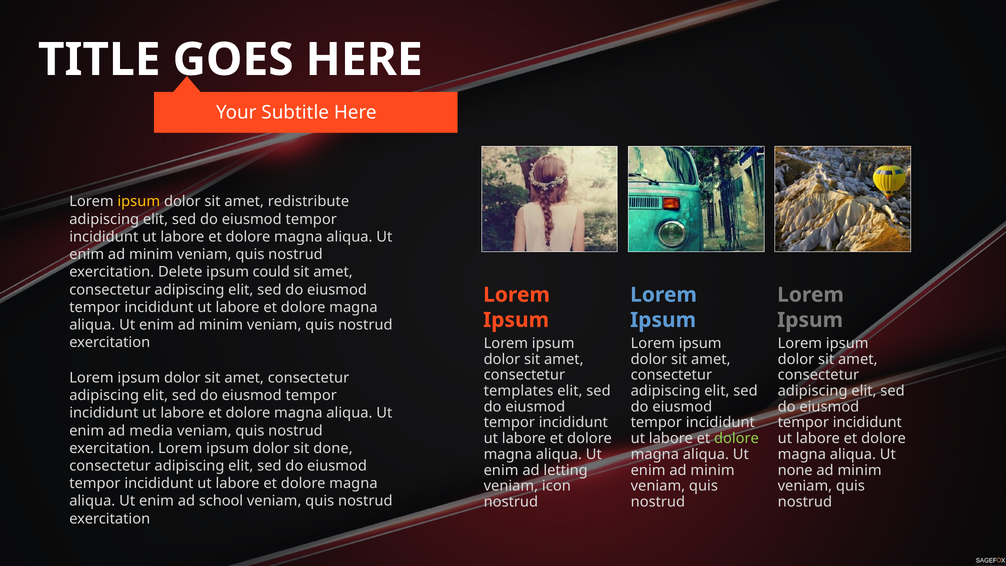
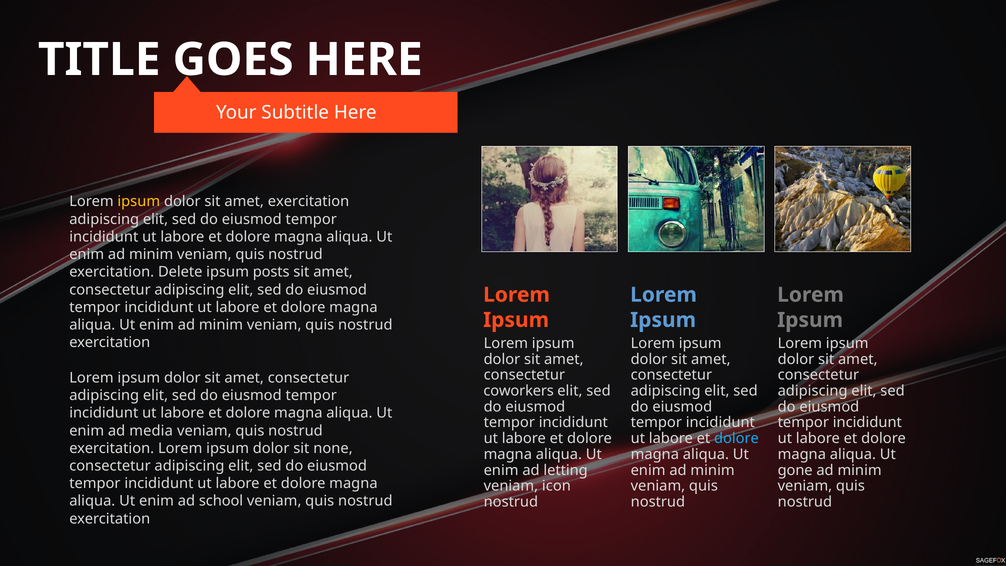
amet redistribute: redistribute -> exercitation (309, 202)
could: could -> posts (271, 272)
templates: templates -> coworkers (519, 391)
dolore colour: light green -> light blue (736, 438)
done: done -> none (333, 448)
none: none -> gone (795, 470)
